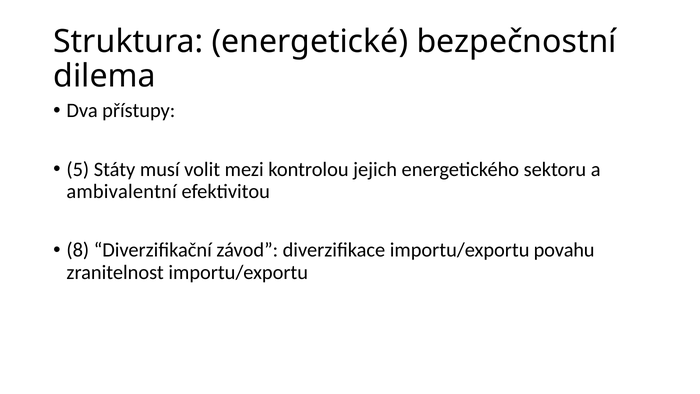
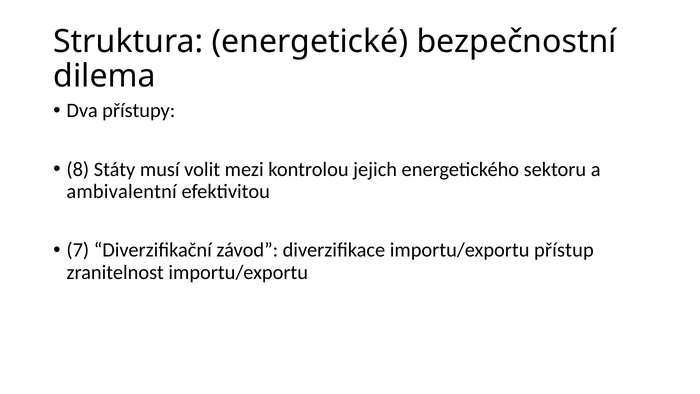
5: 5 -> 8 (78, 169)
8: 8 -> 7 (78, 250)
povahu: povahu -> přístup (564, 250)
